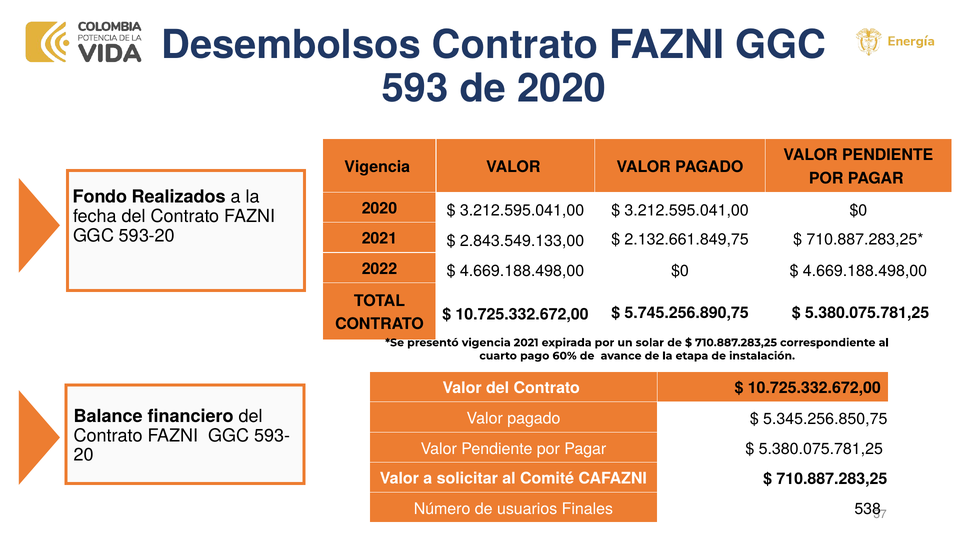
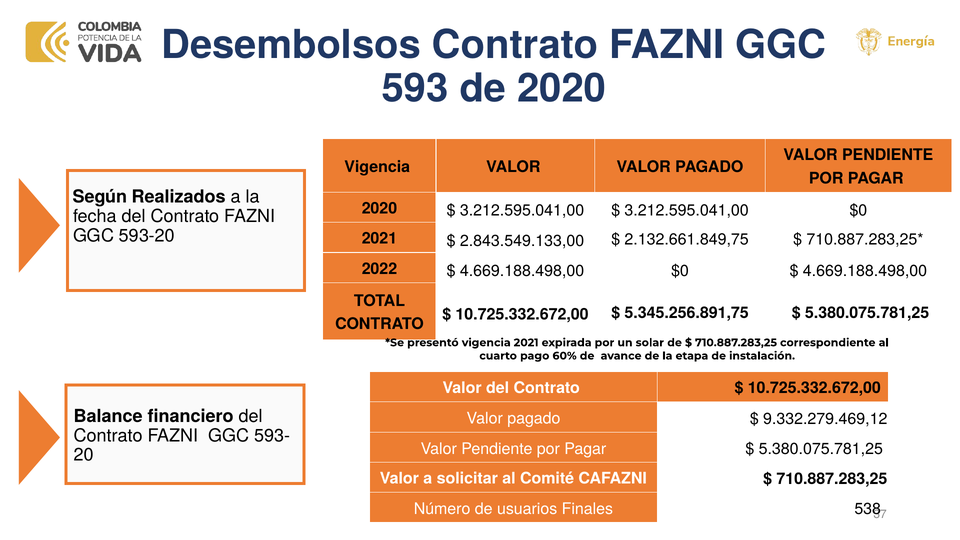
Fondo: Fondo -> Según (100, 197)
5.745.256.890,75: 5.745.256.890,75 -> 5.345.256.891,75 (687, 313)
5.345.256.850,75: 5.345.256.850,75 -> 9.332.279.469,12 (825, 419)
